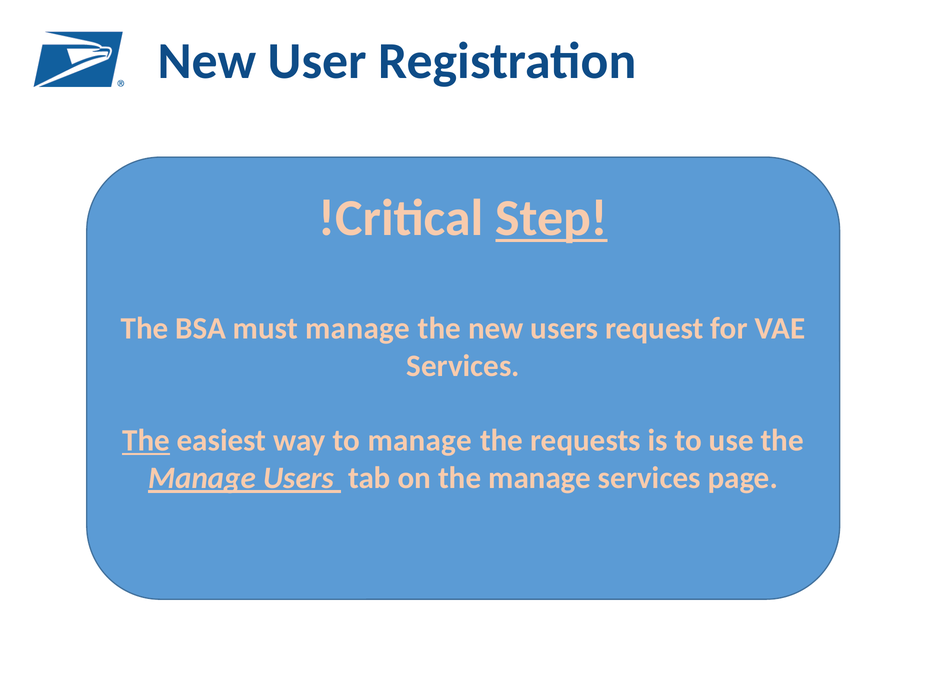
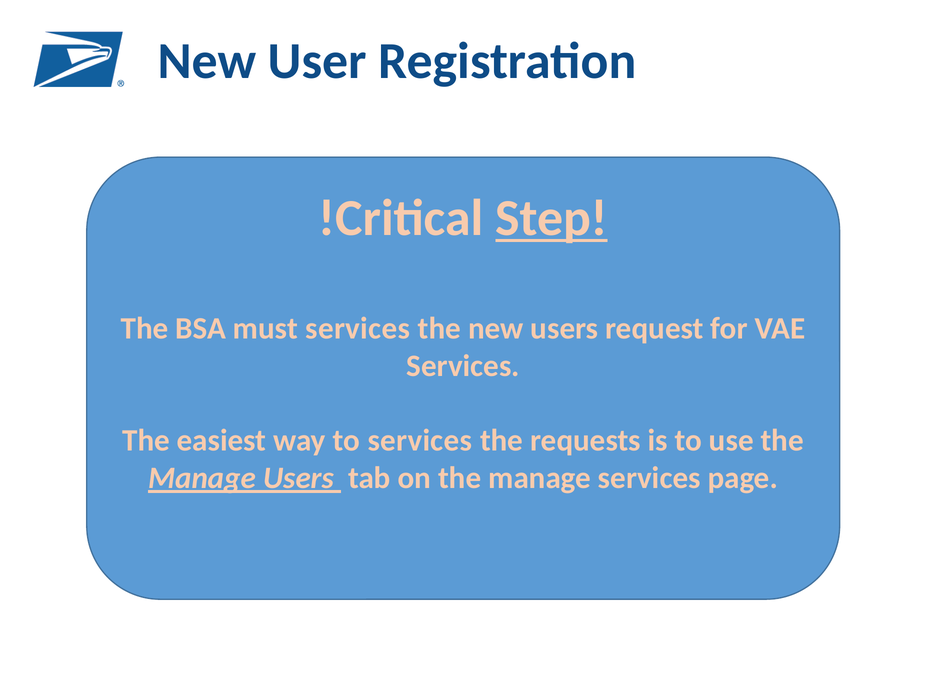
must manage: manage -> services (358, 329)
The underline: present -> none (146, 441)
to manage: manage -> services (420, 441)
